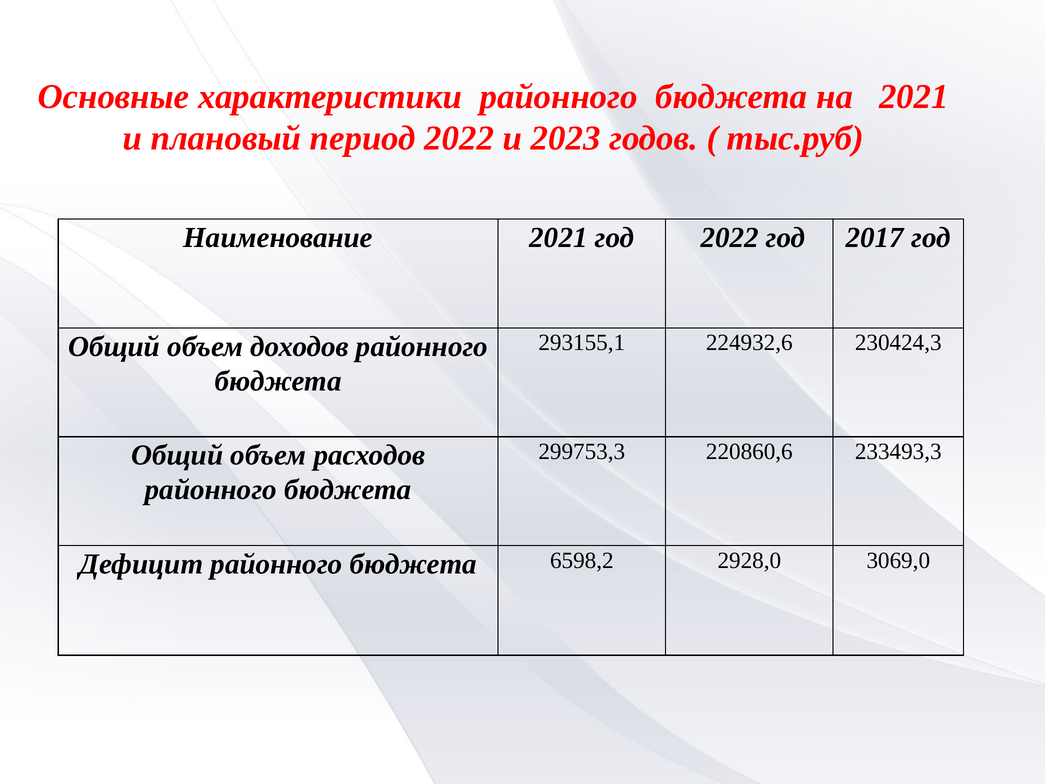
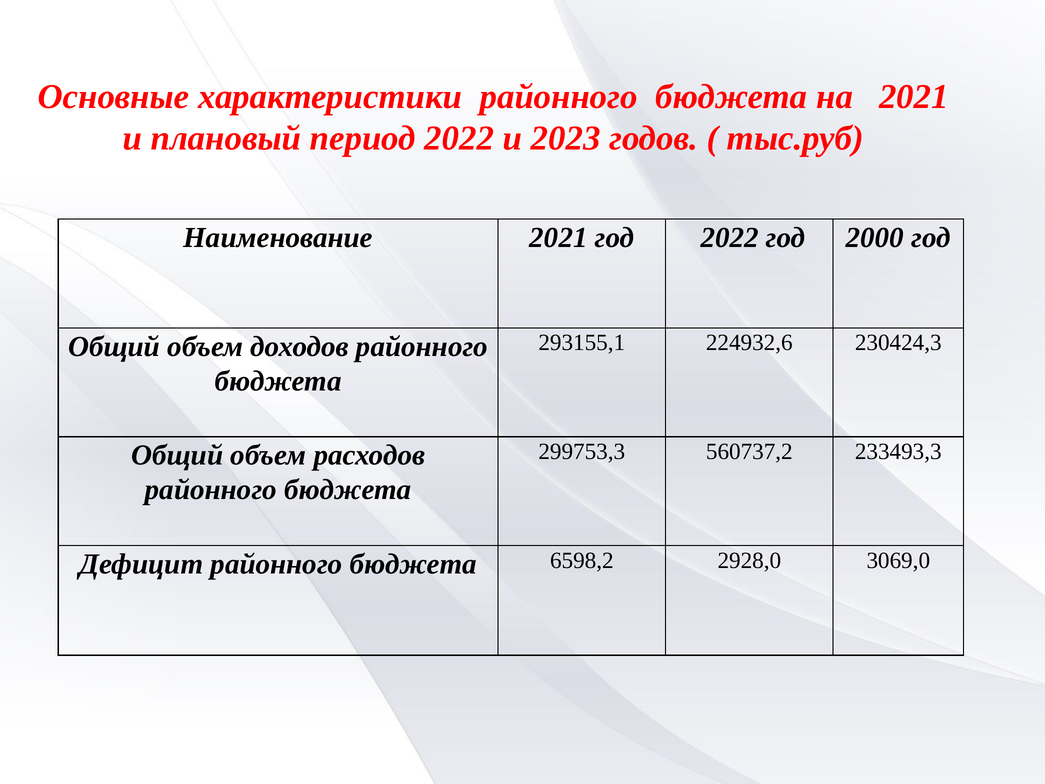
2017: 2017 -> 2000 (875, 238)
220860,6: 220860,6 -> 560737,2 (749, 451)
